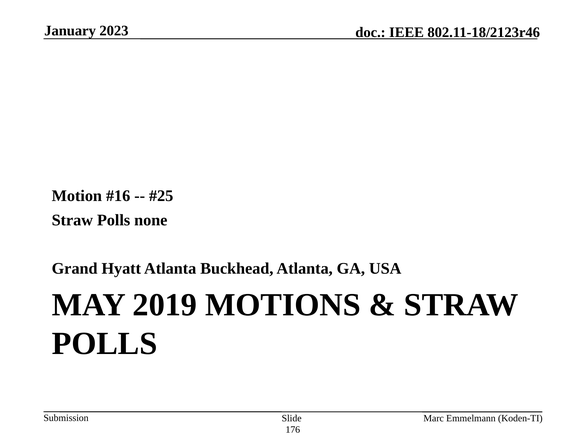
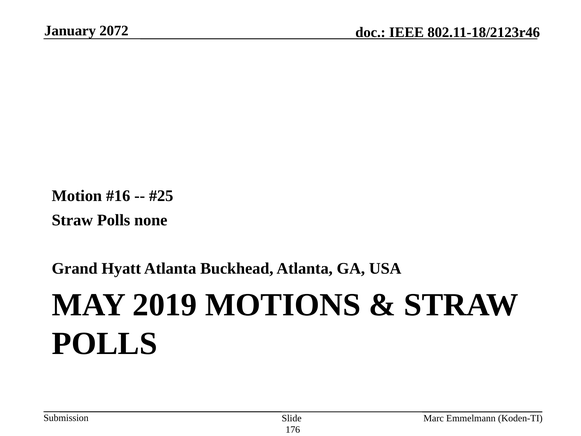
2023: 2023 -> 2072 (114, 31)
